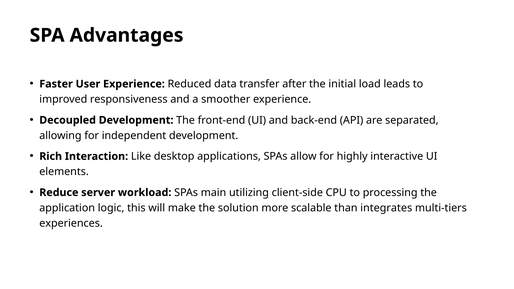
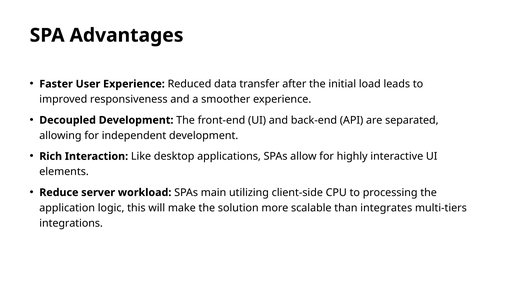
experiences: experiences -> integrations (71, 223)
